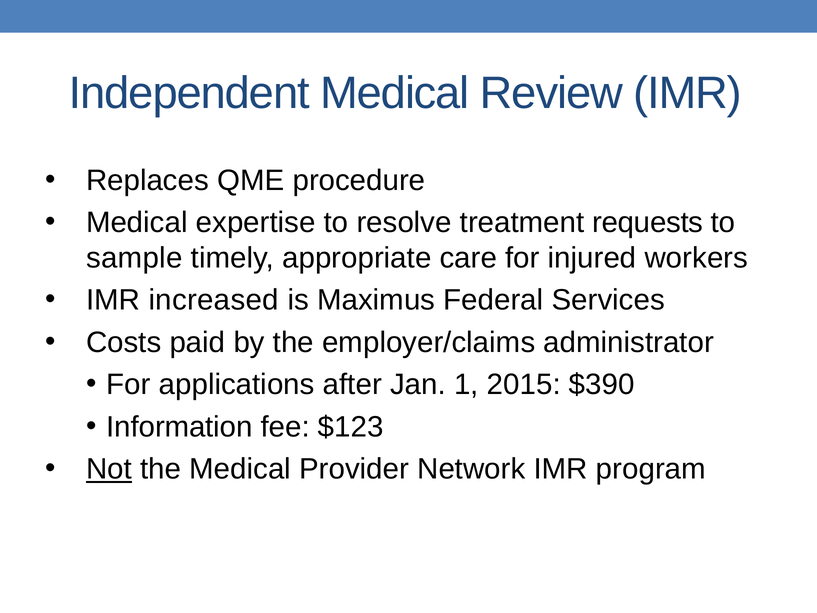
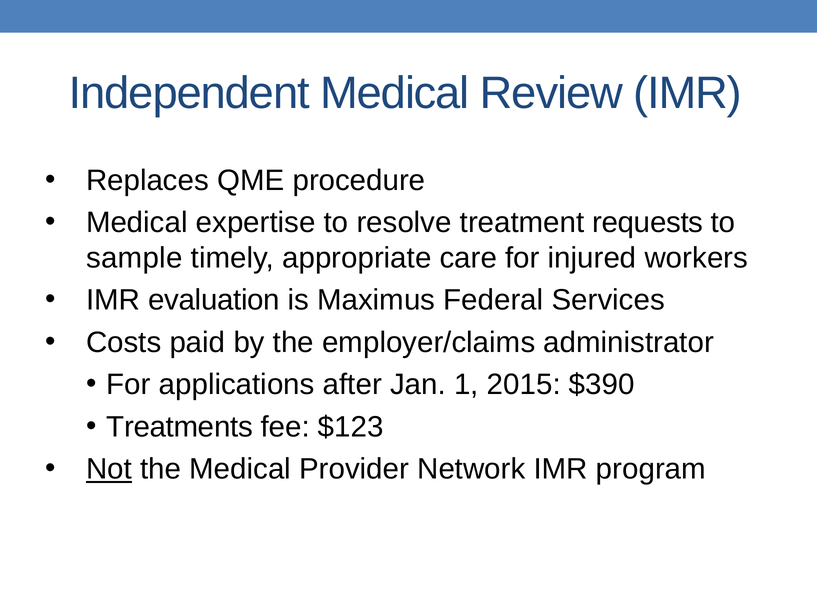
increased: increased -> evaluation (214, 300)
Information: Information -> Treatments (180, 427)
